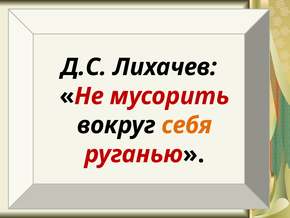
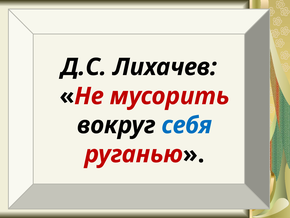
себя colour: orange -> blue (187, 125)
